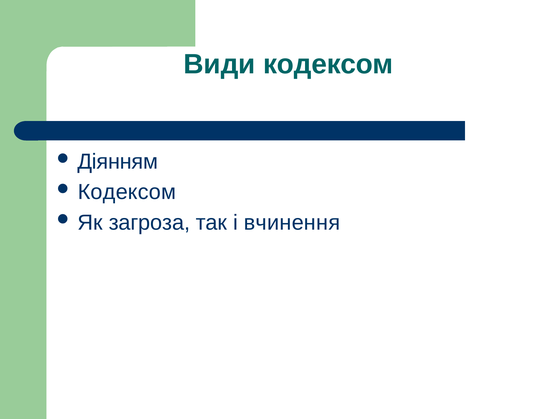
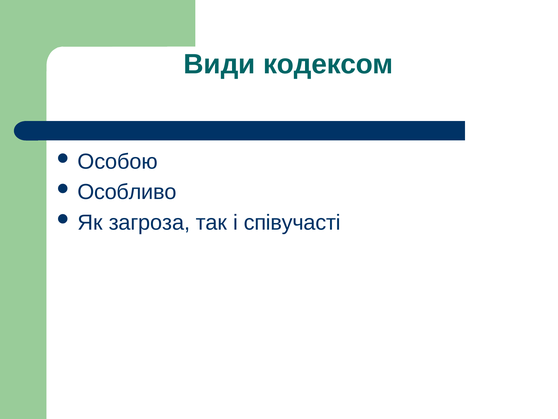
Діянням: Діянням -> Особою (118, 161)
Кодексом: Кодексом -> Особливо (127, 192)
вчинення: вчинення -> співучасті (292, 222)
